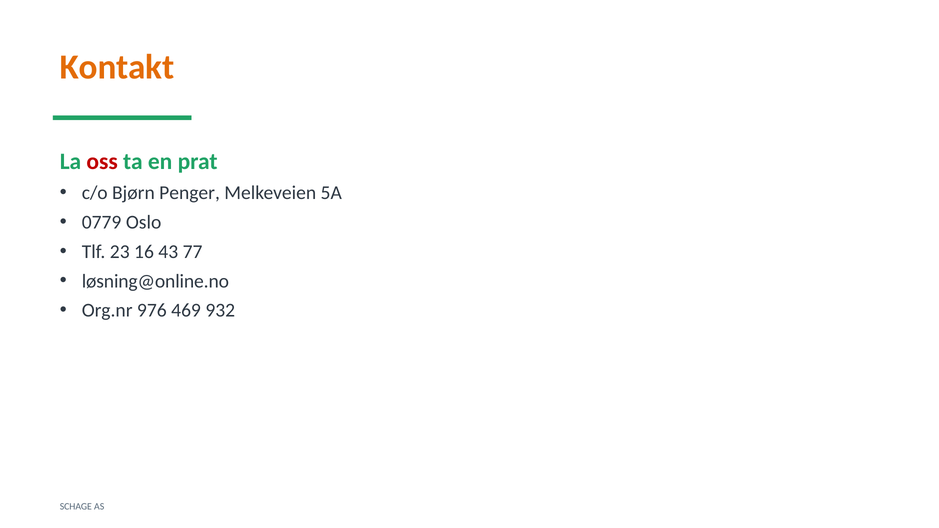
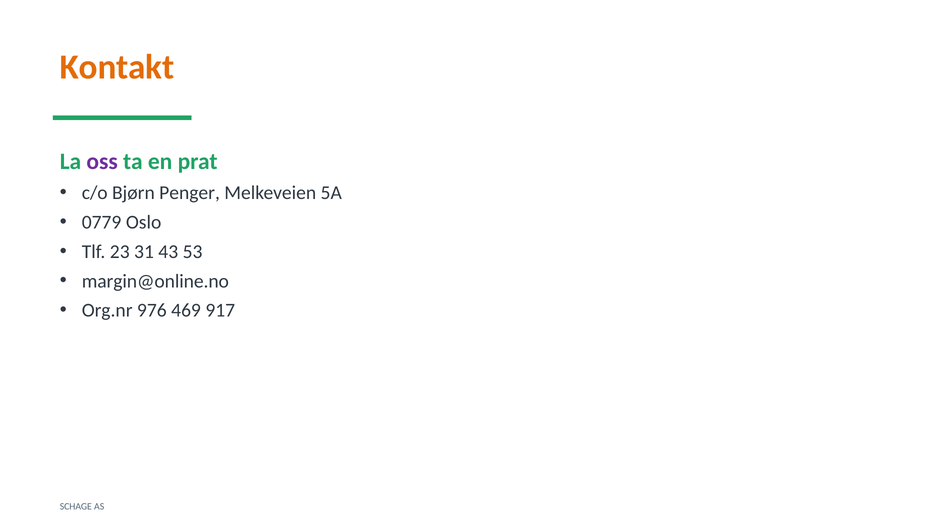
oss colour: red -> purple (102, 162)
16: 16 -> 31 (144, 252)
77: 77 -> 53 (193, 252)
løsning@online.no: løsning@online.no -> margin@online.no (155, 281)
932: 932 -> 917 (220, 311)
